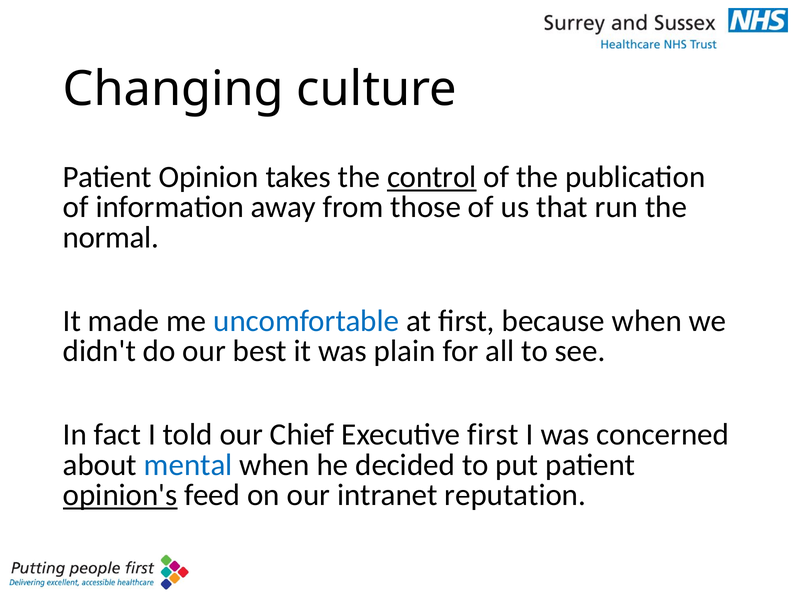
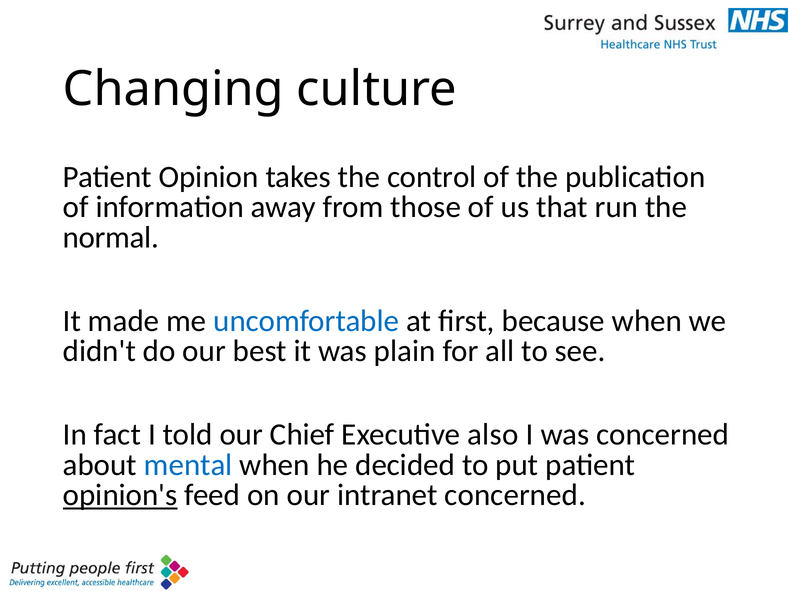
control underline: present -> none (432, 177)
Executive first: first -> also (493, 435)
intranet reputation: reputation -> concerned (515, 495)
